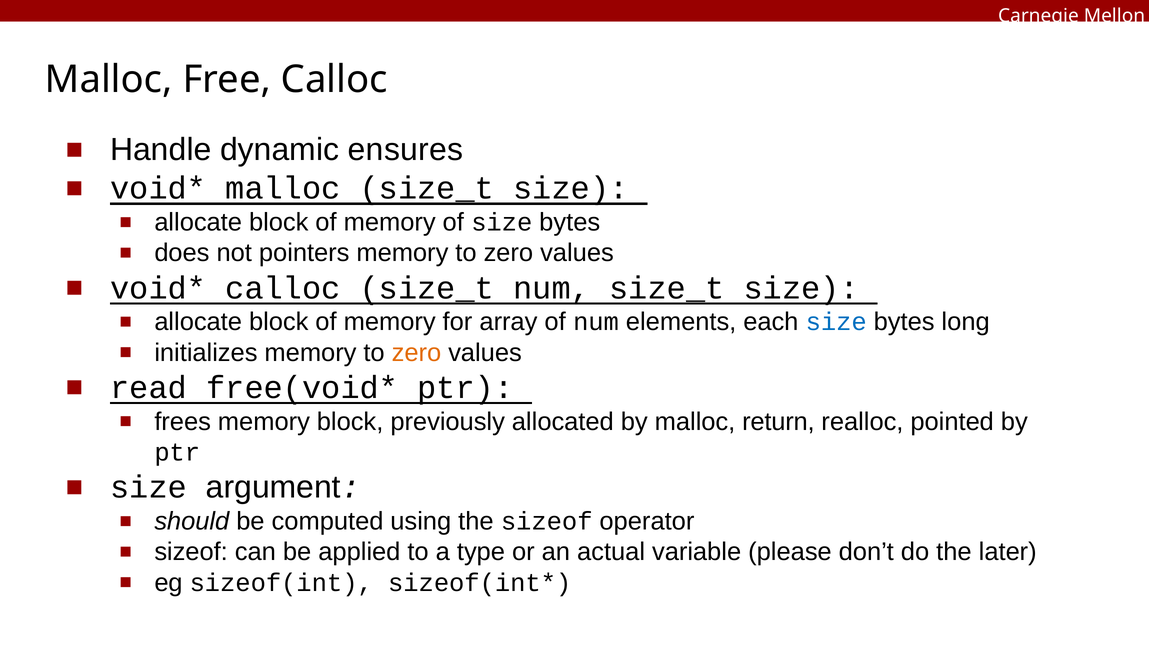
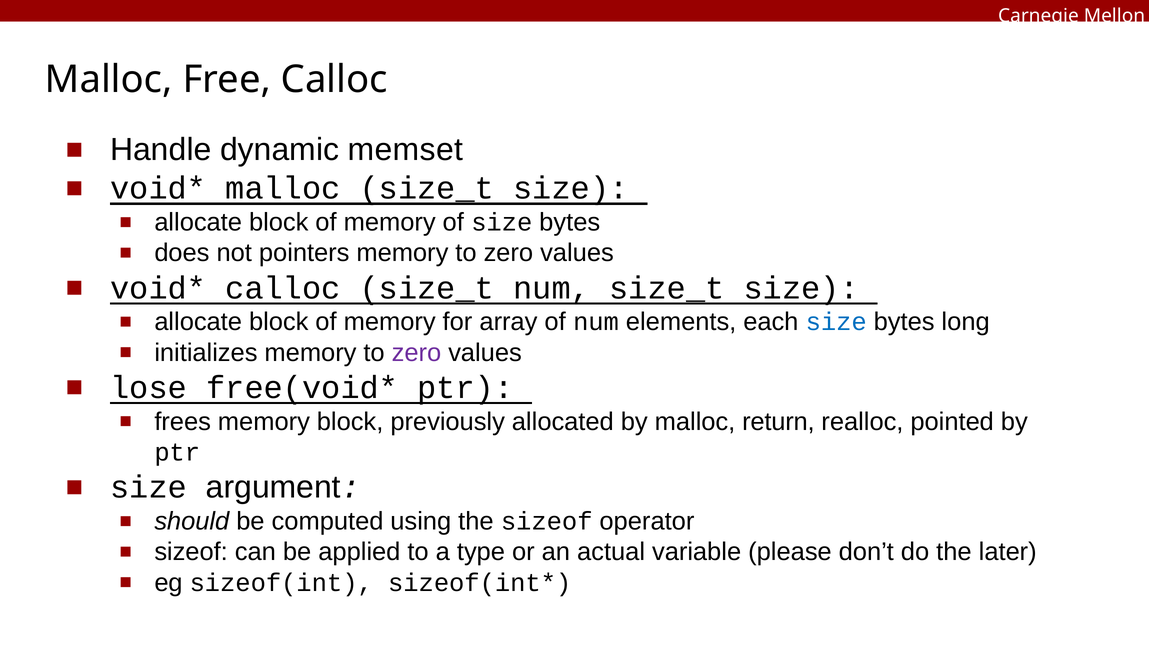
ensures: ensures -> memset (406, 150)
zero colour: orange -> purple (416, 352)
read: read -> lose (149, 387)
